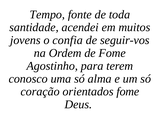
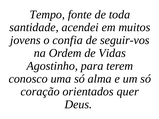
de Fome: Fome -> Vidas (112, 53)
orientados fome: fome -> quer (128, 92)
